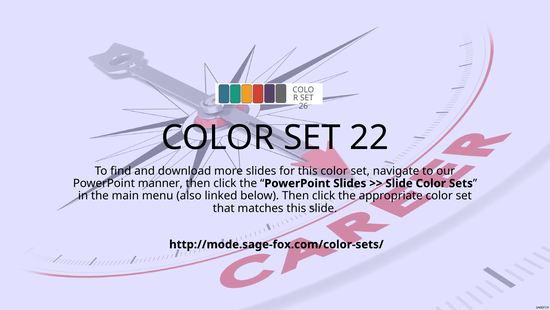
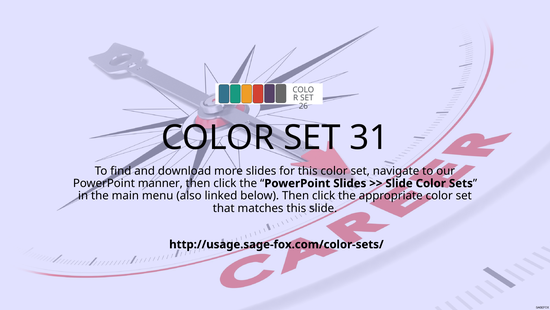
22: 22 -> 31 (369, 137)
http://mode.sage-fox.com/color-sets/: http://mode.sage-fox.com/color-sets/ -> http://usage.sage-fox.com/color-sets/ (276, 244)
